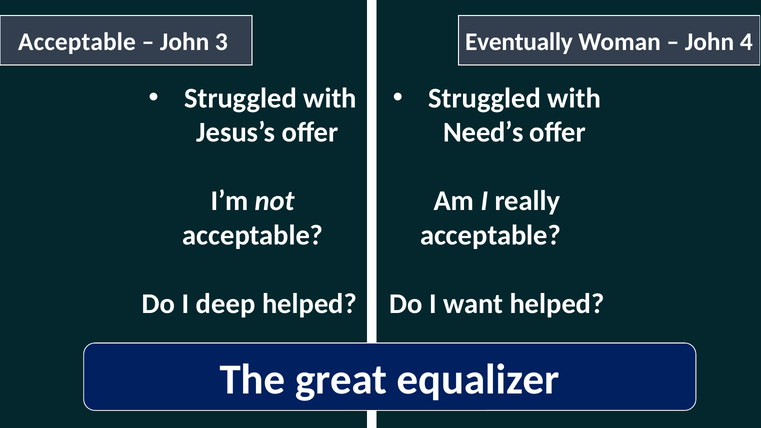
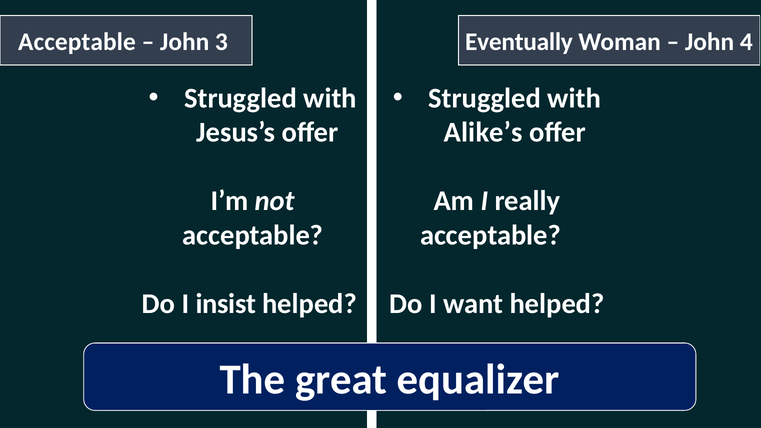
Need’s: Need’s -> Alike’s (483, 133)
deep: deep -> insist (226, 304)
